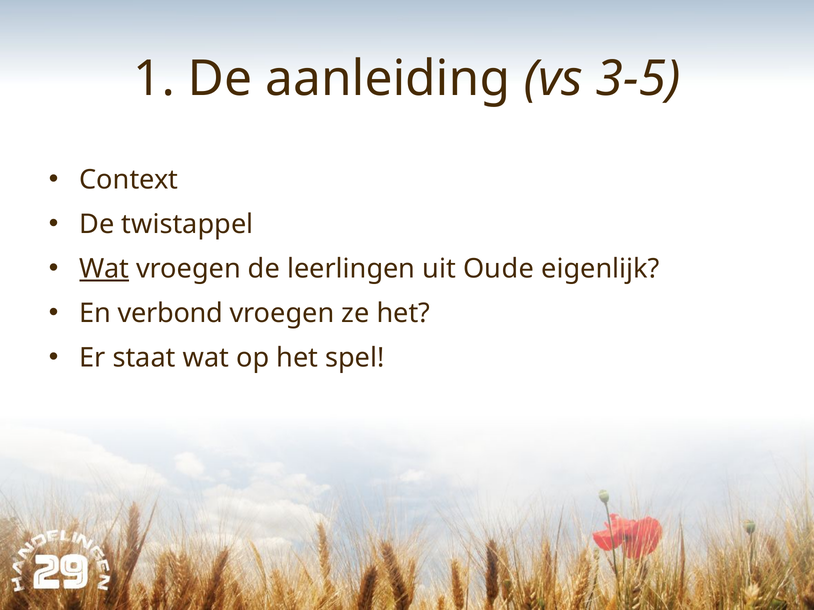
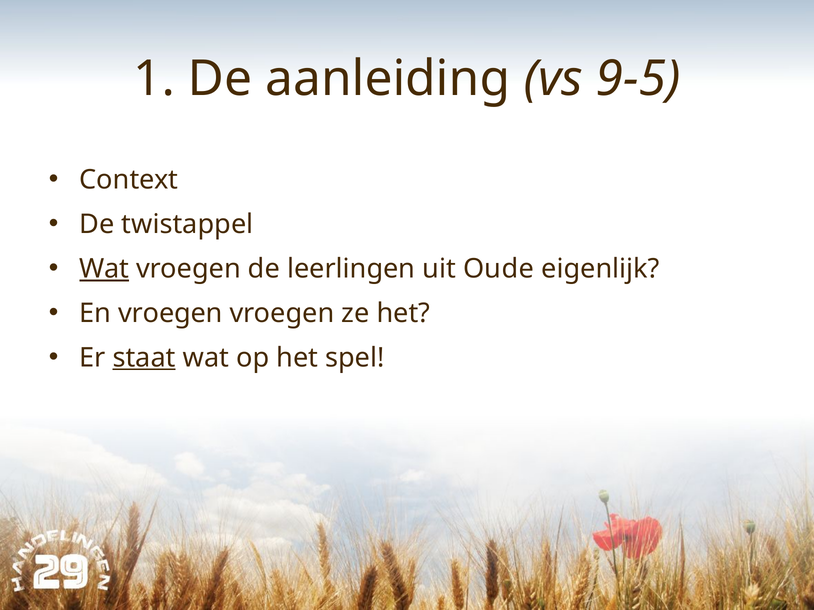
3-5: 3-5 -> 9-5 (638, 79)
En verbond: verbond -> vroegen (170, 314)
staat underline: none -> present (144, 358)
